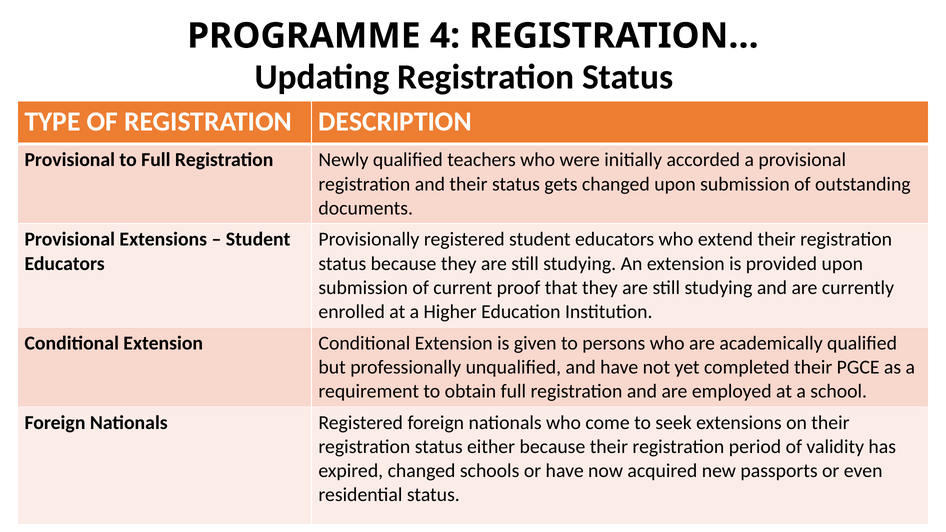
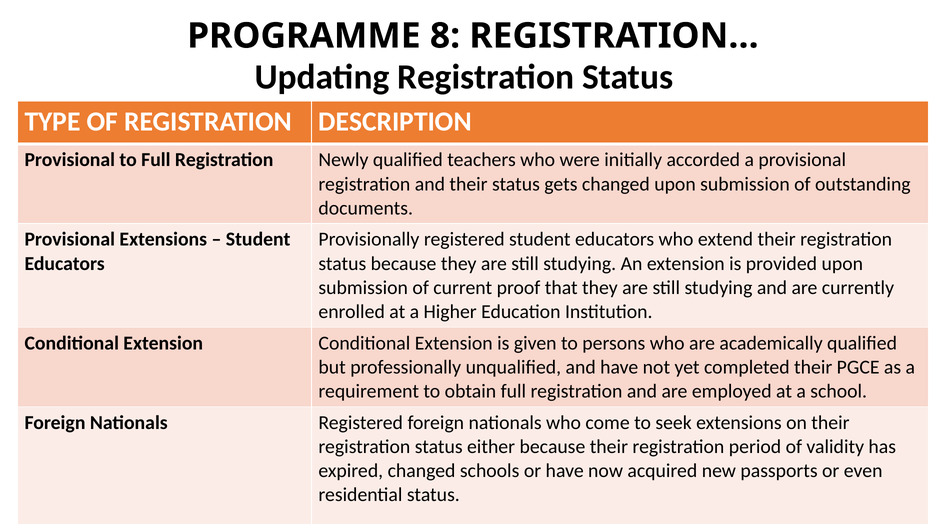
4: 4 -> 8 (445, 36)
